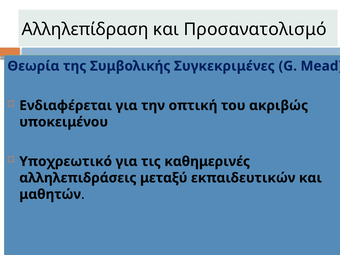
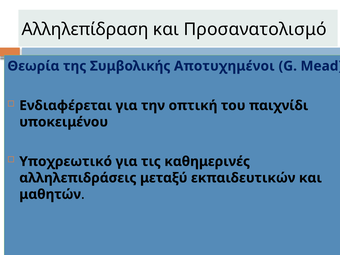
Συγκεκριμένες: Συγκεκριμένες -> Αποτυχημένοι (224, 66)
ακριβώς: ακριβώς -> παιχνίδι (279, 106)
